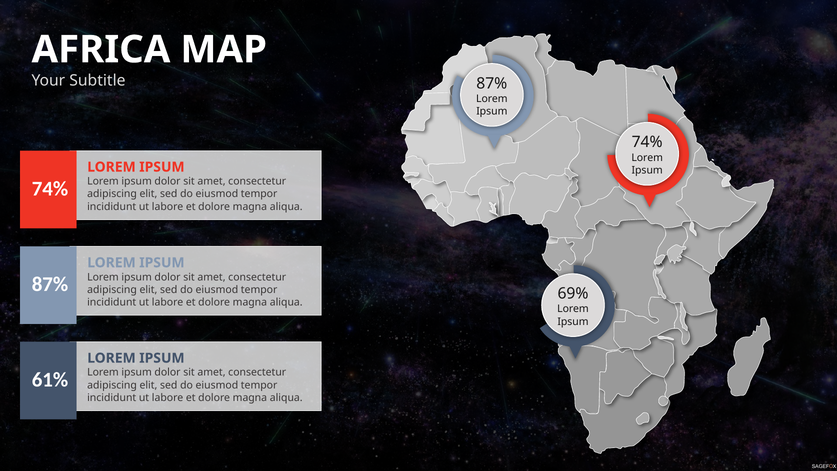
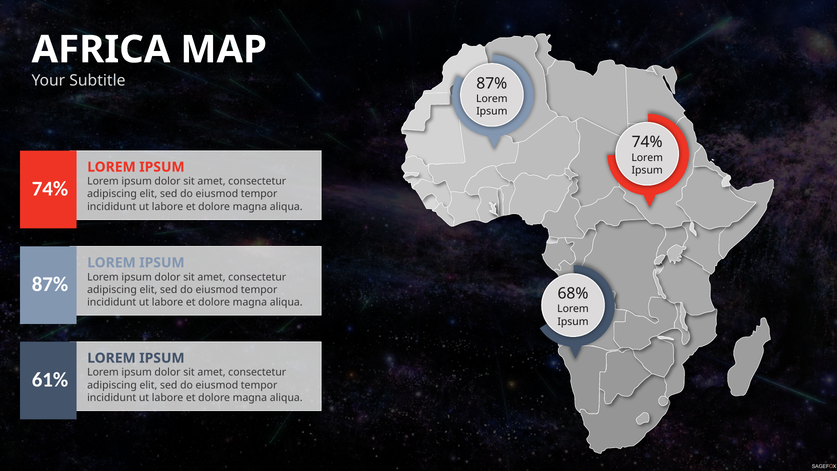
69%: 69% -> 68% (573, 294)
